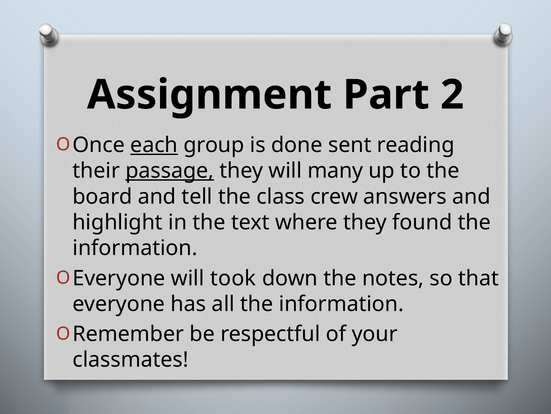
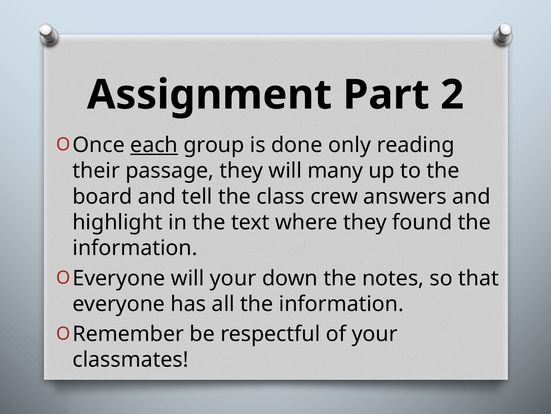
sent: sent -> only (350, 145)
passage underline: present -> none (170, 171)
will took: took -> your (233, 278)
